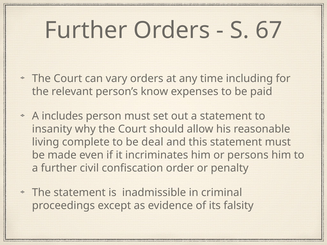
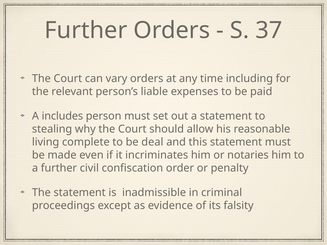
67: 67 -> 37 (269, 30)
know: know -> liable (154, 92)
insanity: insanity -> stealing (52, 129)
persons: persons -> notaries (248, 155)
